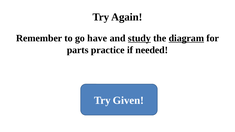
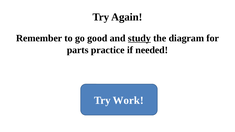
have: have -> good (97, 38)
diagram underline: present -> none (186, 38)
Given: Given -> Work (128, 100)
